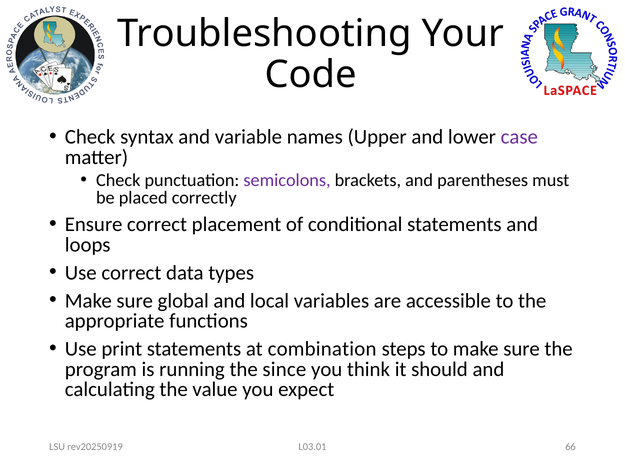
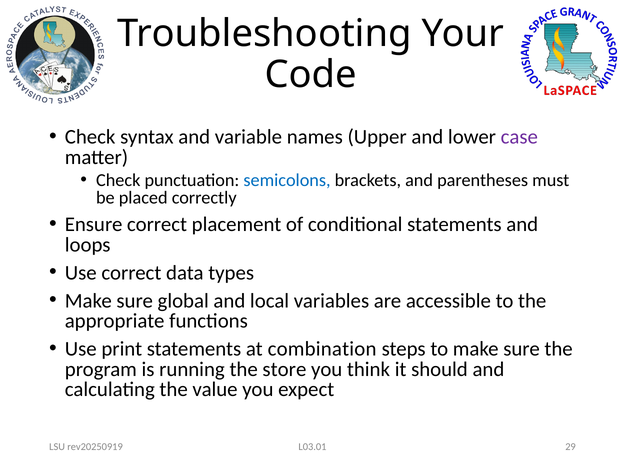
semicolons colour: purple -> blue (287, 180)
since: since -> store (284, 370)
66: 66 -> 29 (571, 448)
